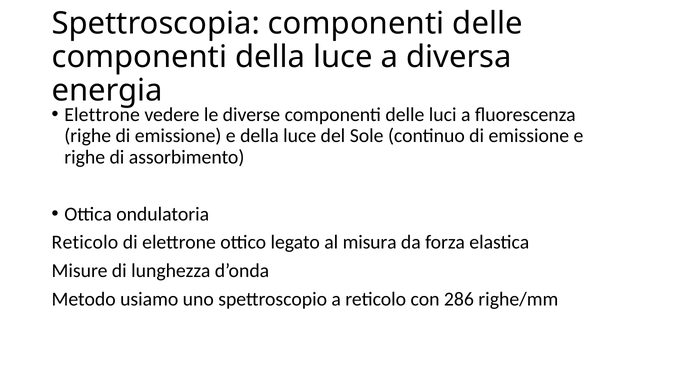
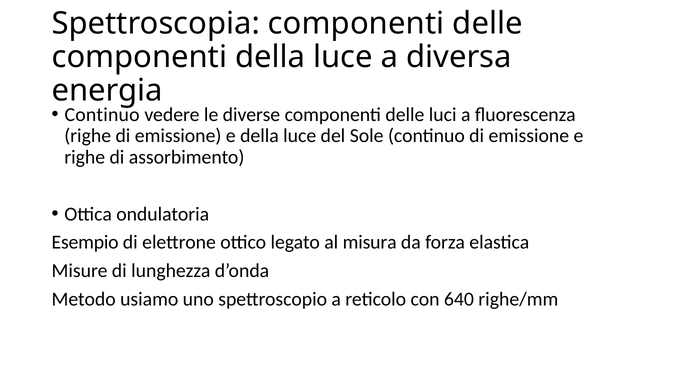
Elettrone: Elettrone -> Continuo (102, 114)
Reticolo: Reticolo -> Esempio (85, 242)
286: 286 -> 640 (459, 299)
